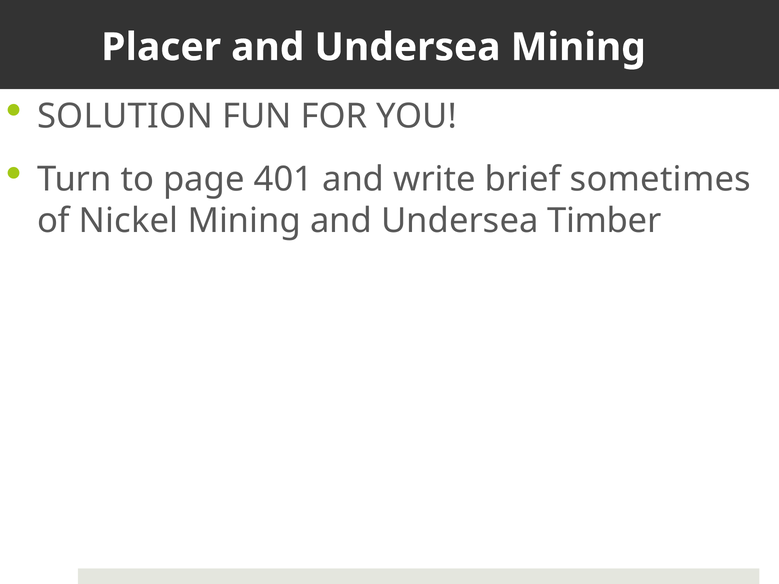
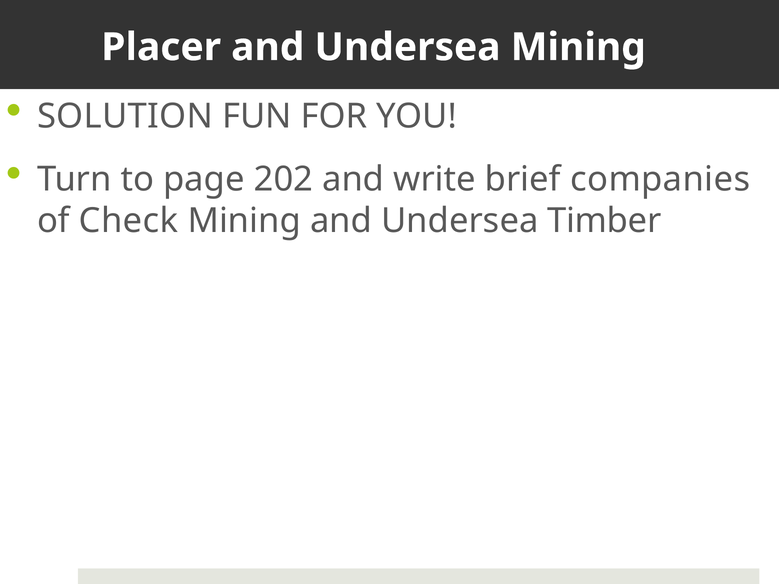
401: 401 -> 202 (283, 179)
sometimes: sometimes -> companies (660, 179)
Nickel: Nickel -> Check (129, 221)
